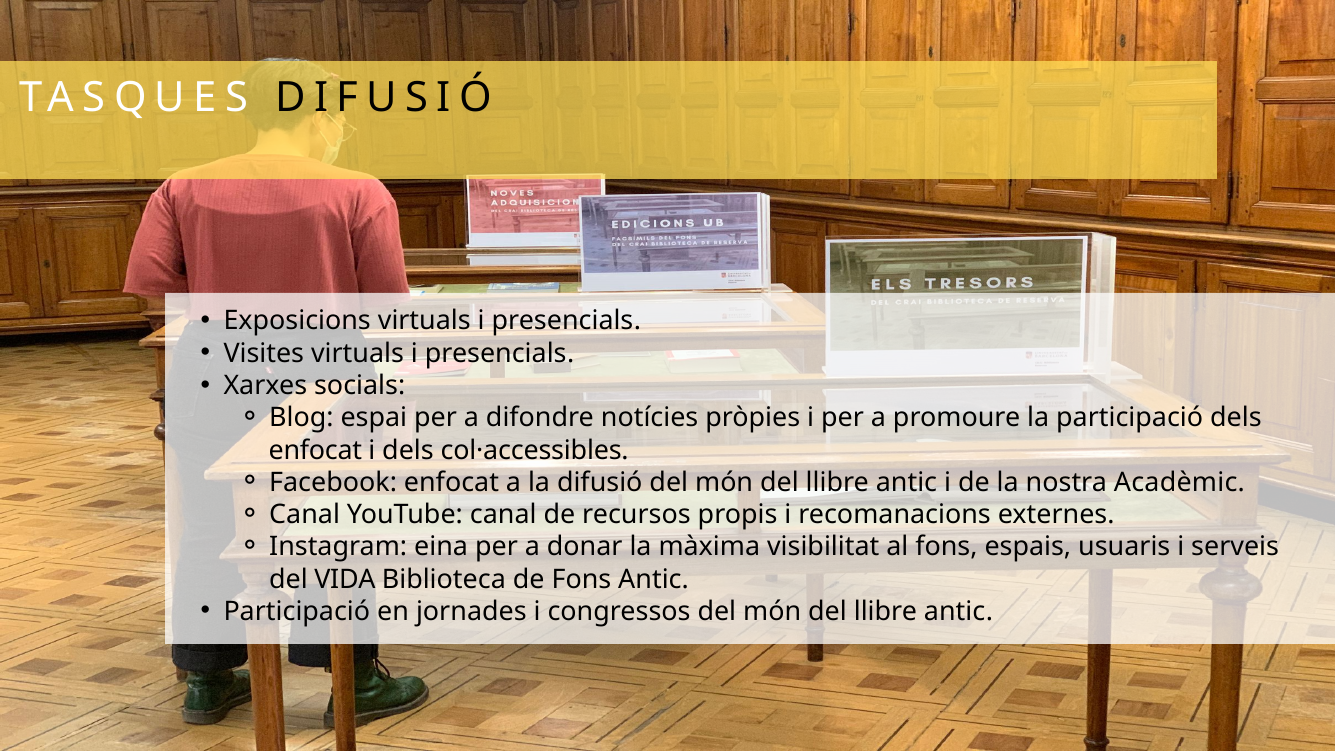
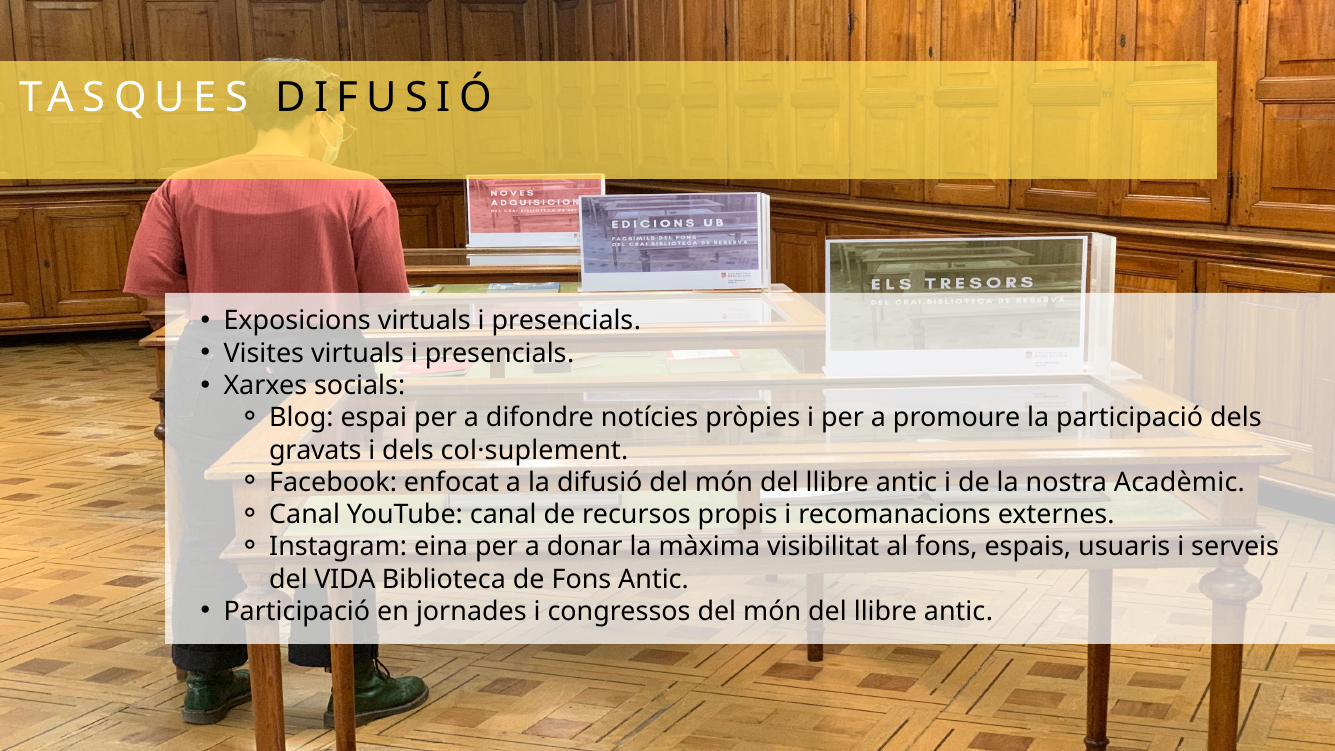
enfocat: enfocat -> gravats (315, 450)
col·accessibles: col·accessibles -> col·suplement (534, 450)
